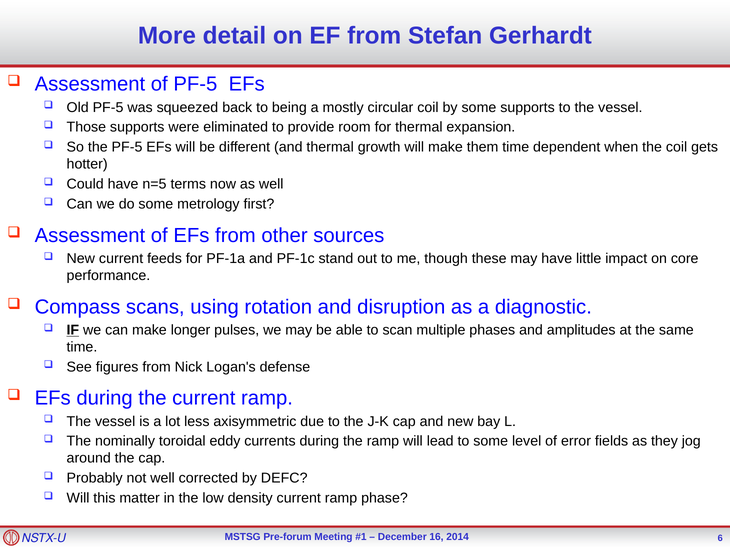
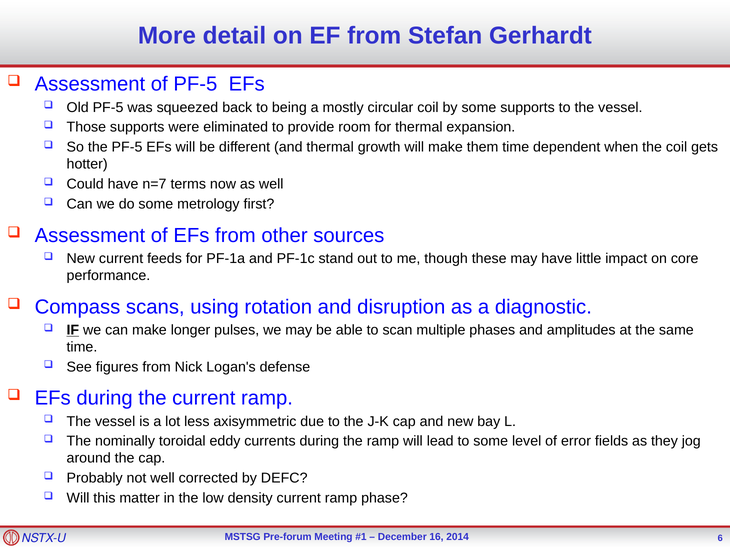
n=5: n=5 -> n=7 (154, 184)
